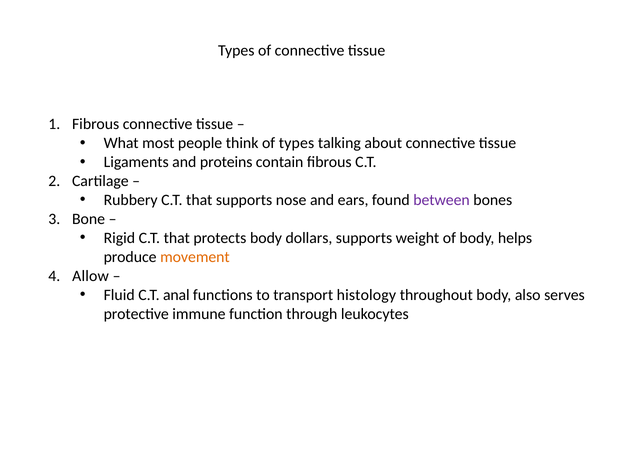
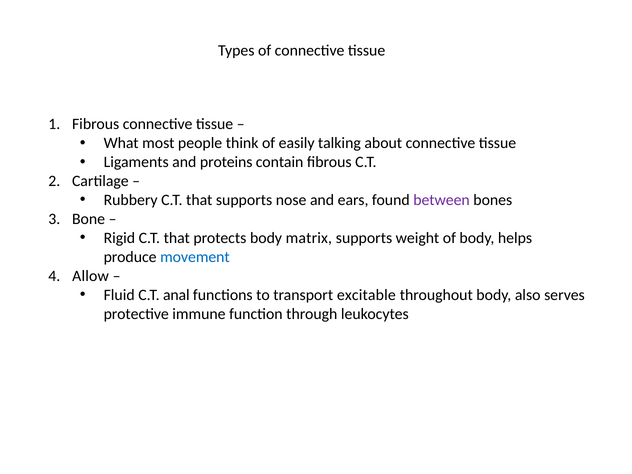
of types: types -> easily (297, 143)
dollars: dollars -> matrix (309, 238)
movement colour: orange -> blue (195, 257)
histology: histology -> excitable (366, 295)
